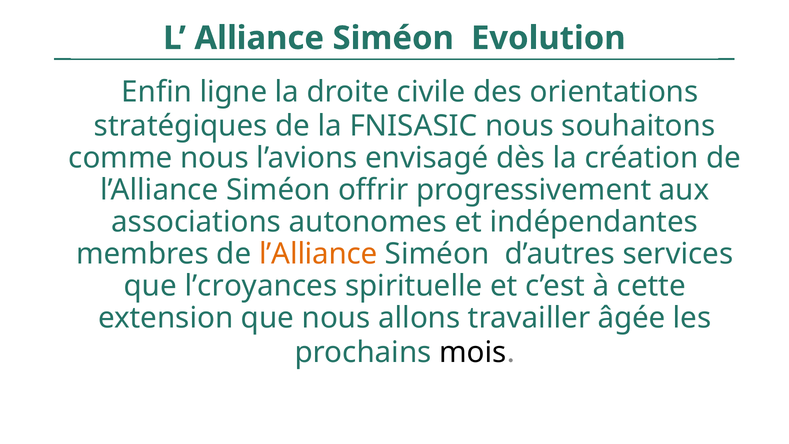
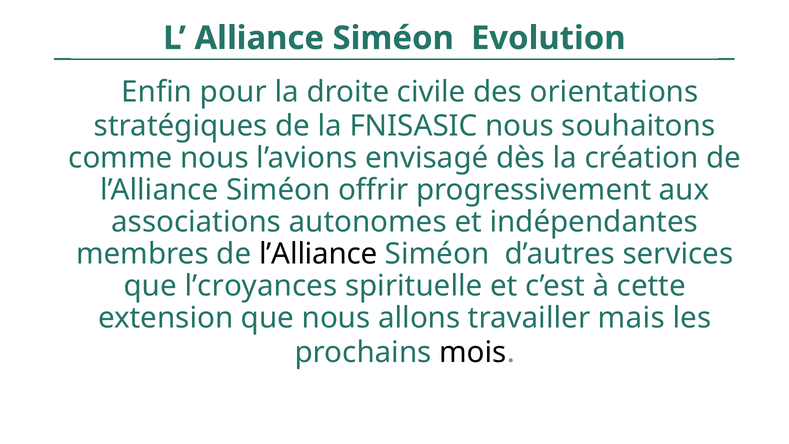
ligne: ligne -> pour (233, 92)
l’Alliance colour: orange -> black (318, 254)
âgée: âgée -> mais (631, 318)
